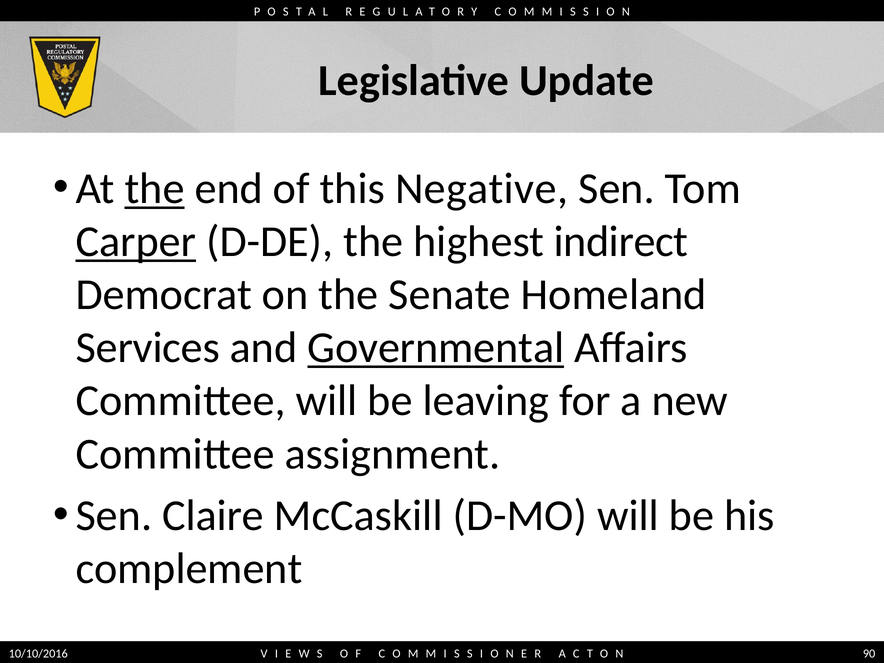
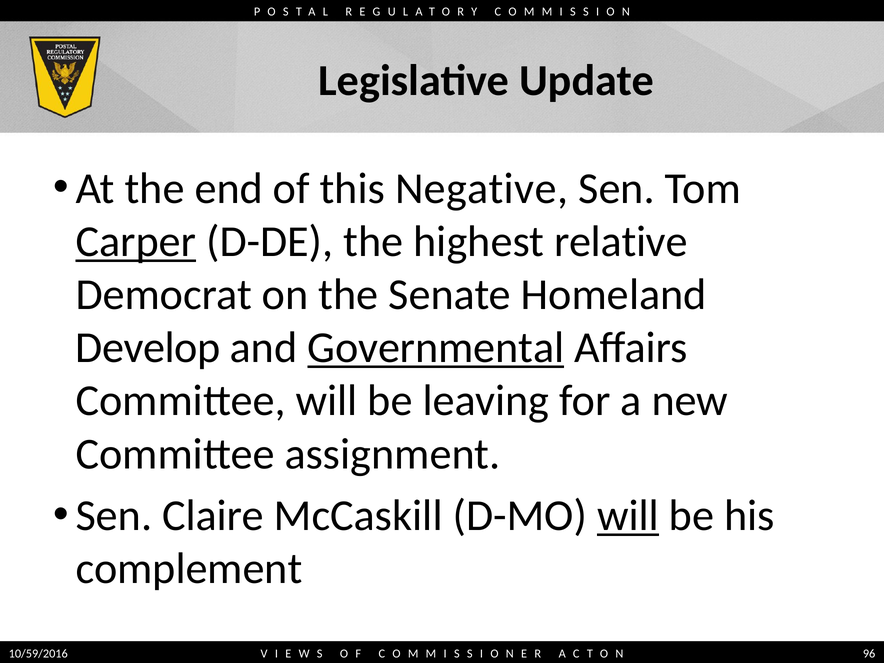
the underline: present -> none (155, 189)
indirect: indirect -> relative (621, 242)
Services: Services -> Develop (148, 348)
will underline: none -> present (628, 516)
10/10/2016: 10/10/2016 -> 10/59/2016 (38, 653)
90: 90 -> 96 (869, 653)
